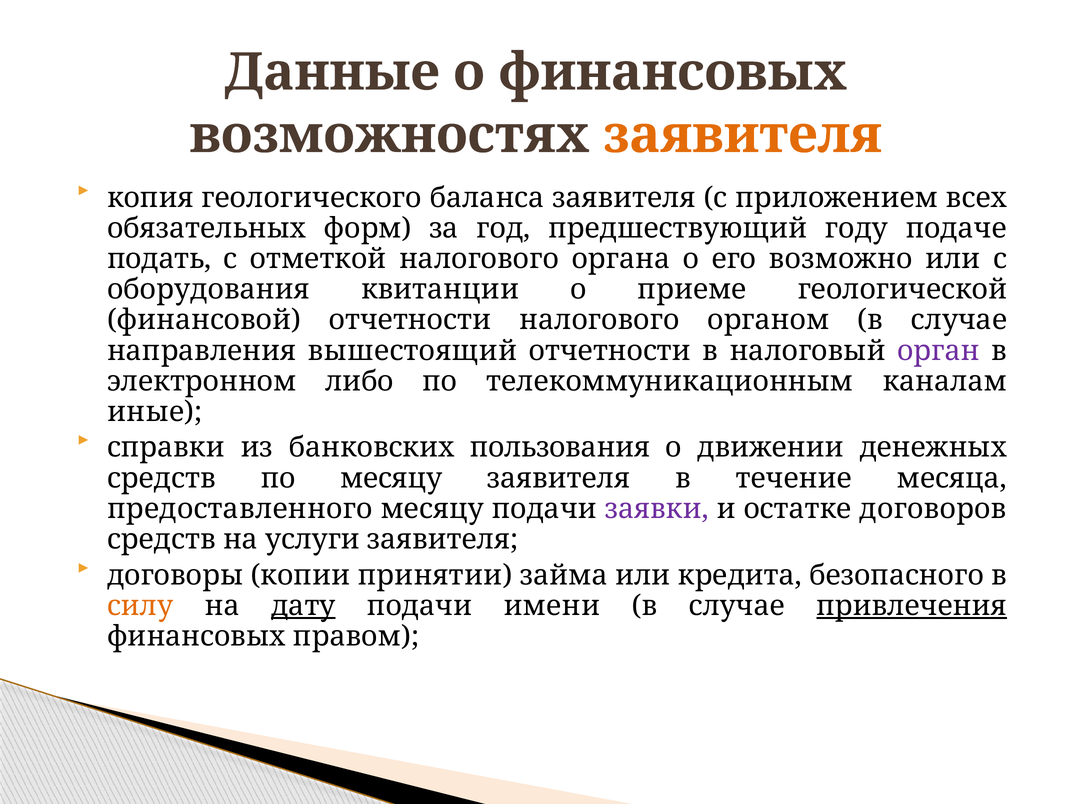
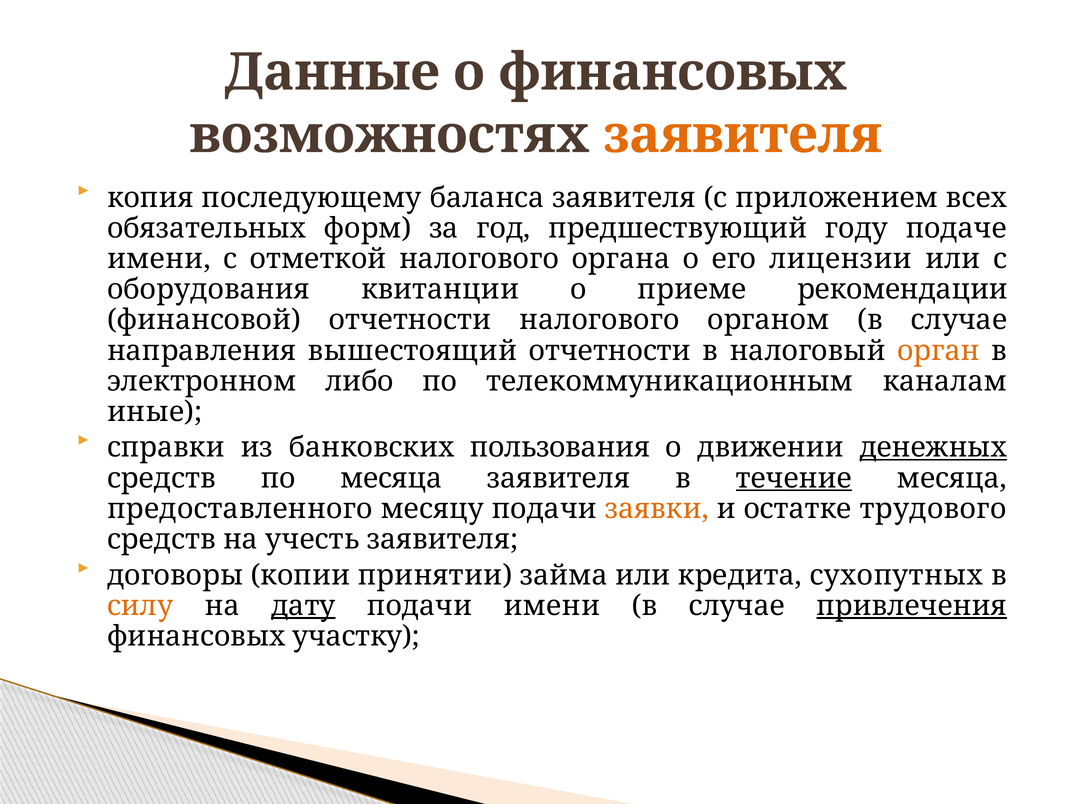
геологического: геологического -> последующему (312, 198)
подать: подать -> имени (159, 259)
возможно: возможно -> лицензии (841, 259)
геологической: геологической -> рекомендации (902, 290)
орган colour: purple -> orange (938, 351)
денежных underline: none -> present (933, 448)
по месяцу: месяцу -> месяца (391, 478)
течение underline: none -> present (794, 478)
заявки colour: purple -> orange (657, 509)
договоров: договоров -> трудового (933, 509)
услуги: услуги -> учесть (312, 539)
безопасного: безопасного -> сухопутных (896, 575)
правом: правом -> участку (356, 636)
